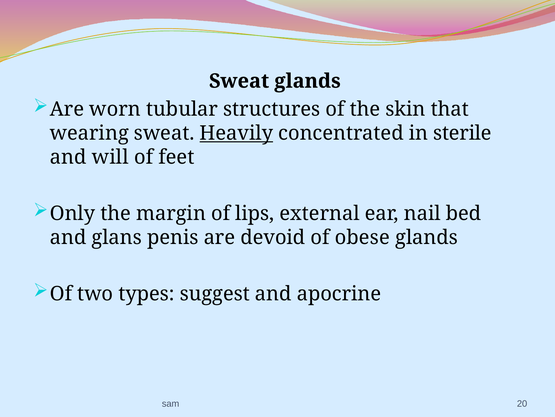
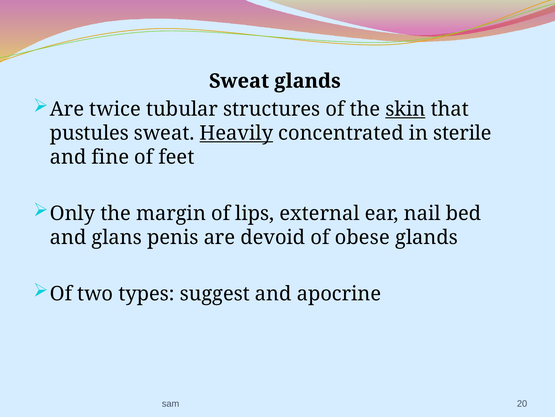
worn: worn -> twice (115, 109)
skin underline: none -> present (405, 109)
wearing: wearing -> pustules (89, 133)
will: will -> fine (110, 157)
